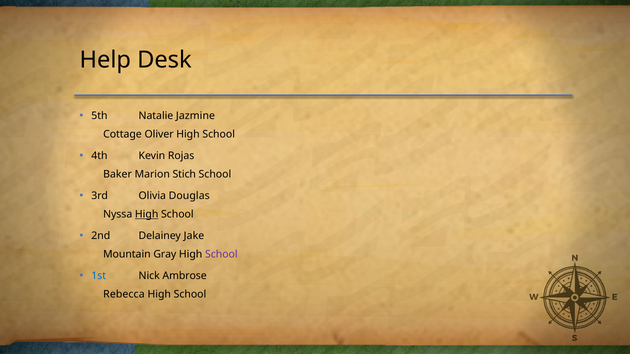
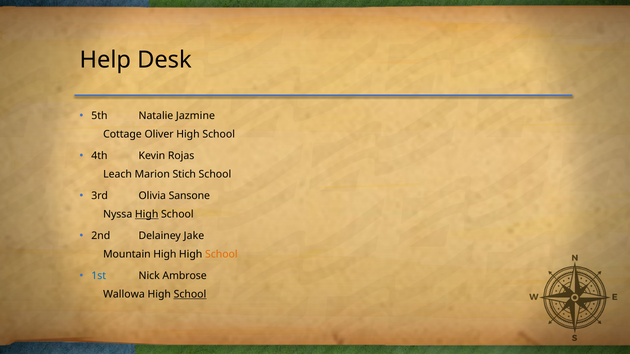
Baker: Baker -> Leach (118, 174)
Douglas: Douglas -> Sansone (189, 196)
Mountain Gray: Gray -> High (165, 254)
School colour: purple -> orange (221, 254)
Rebecca: Rebecca -> Wallowa (124, 294)
School underline: none -> present (190, 294)
